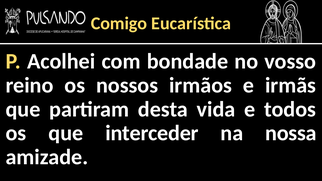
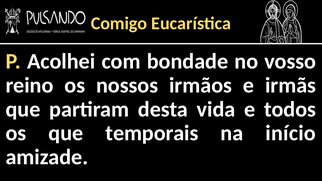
interceder: interceder -> temporais (152, 133)
nossa: nossa -> início (291, 133)
